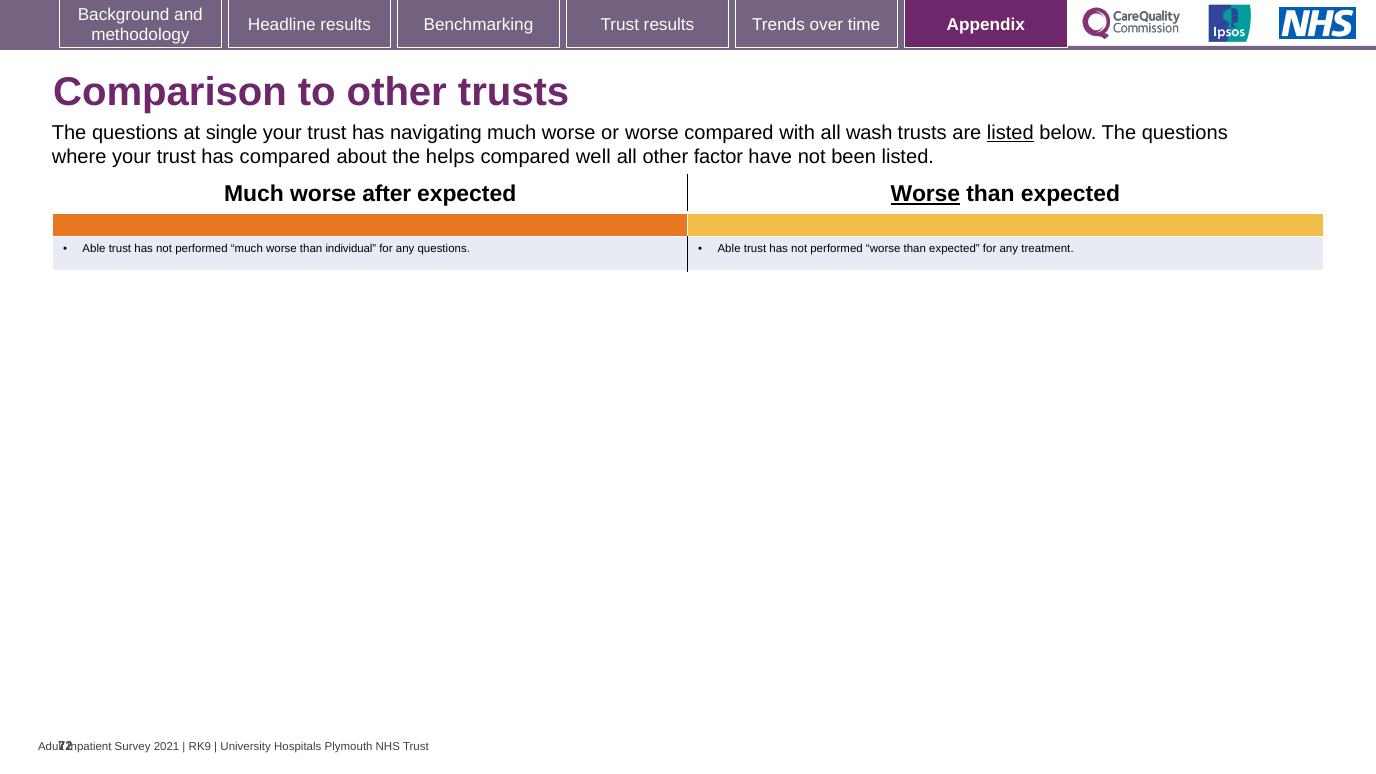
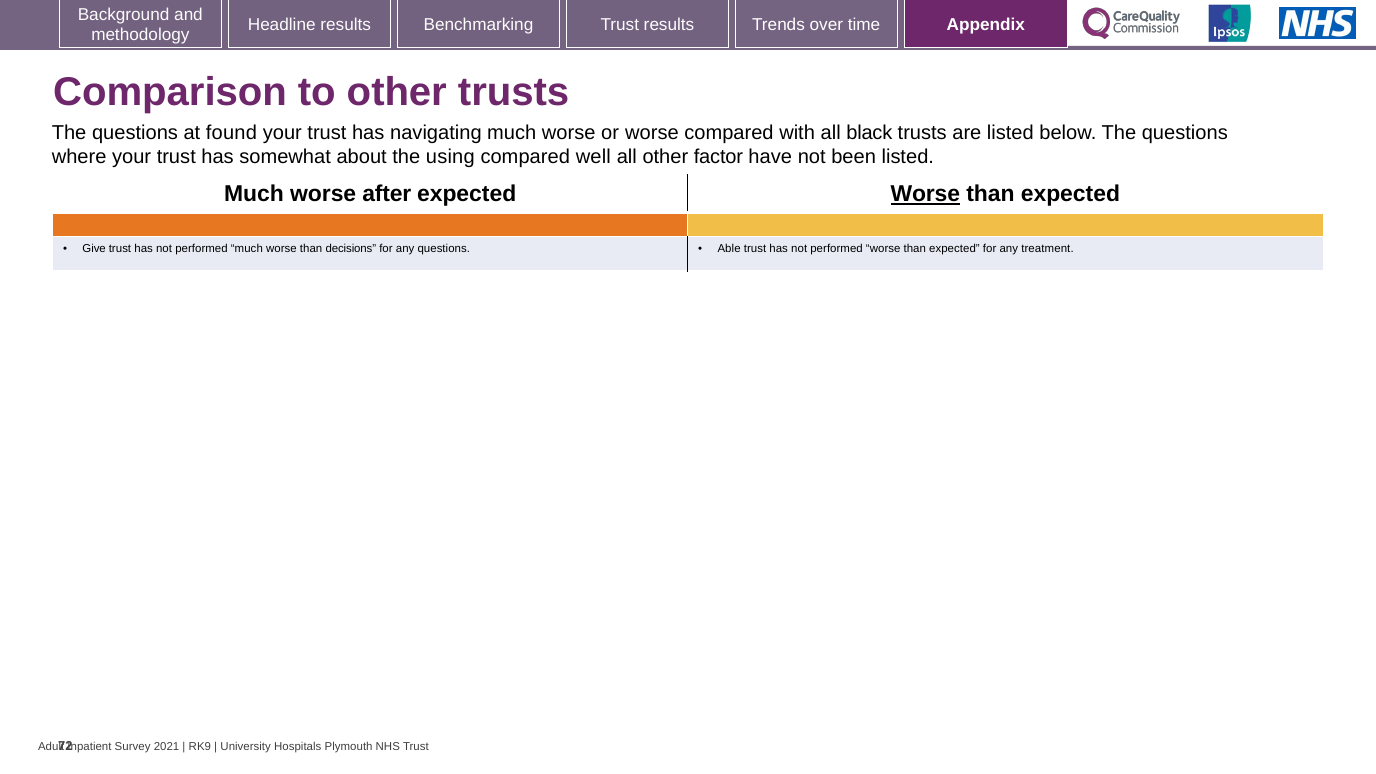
single: single -> found (231, 133)
wash: wash -> black (869, 133)
listed underline: present -> none (1010, 133)
has compared: compared -> somewhat (285, 157)
helps: helps -> using (450, 157)
Able: Able -> Give (94, 249)
individual: individual -> decisions (351, 249)
